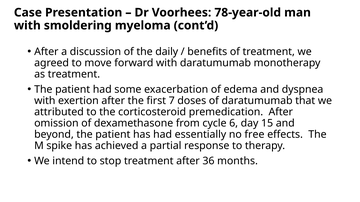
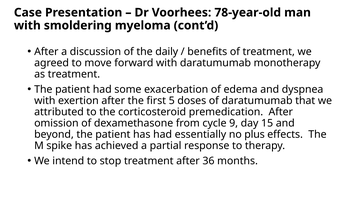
7: 7 -> 5 (172, 101)
6: 6 -> 9 (234, 123)
free: free -> plus (255, 135)
